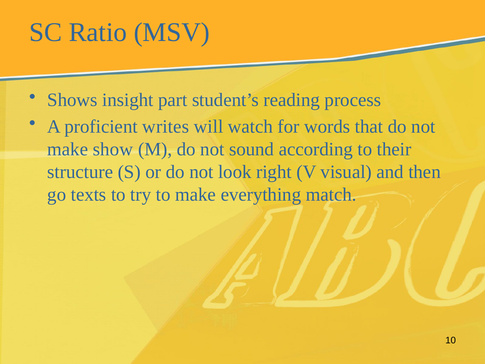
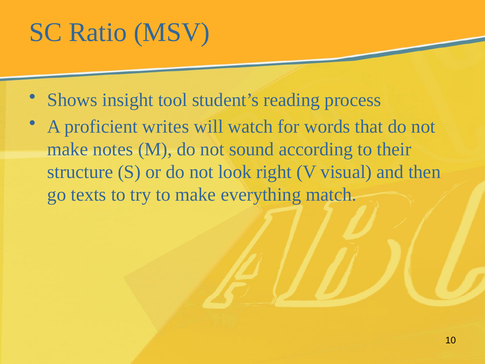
part: part -> tool (173, 100)
show: show -> notes (113, 149)
